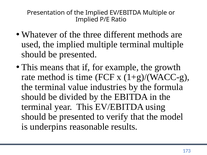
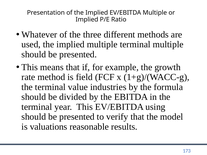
time: time -> field (84, 77)
underpins: underpins -> valuations (49, 127)
